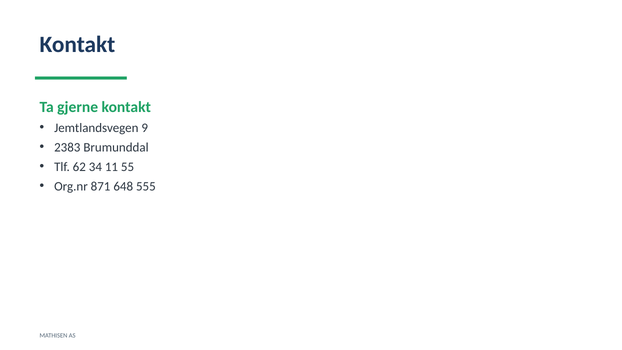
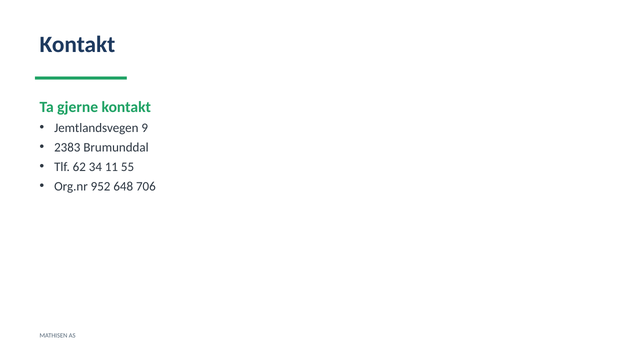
871: 871 -> 952 (101, 186)
555: 555 -> 706 (146, 186)
